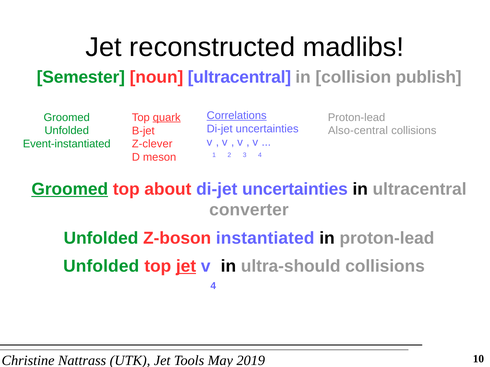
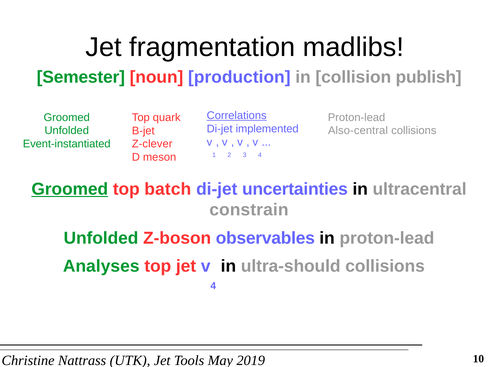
reconstructed: reconstructed -> fragmentation (212, 47)
noun ultracentral: ultracentral -> production (239, 77)
quark underline: present -> none (167, 118)
uncertainties: uncertainties -> implemented (267, 129)
about: about -> batch (168, 189)
converter: converter -> constrain (249, 210)
instantiated: instantiated -> observables (265, 238)
Unfolded: Unfolded -> Analyses (101, 267)
jet underline: present -> none (186, 267)
